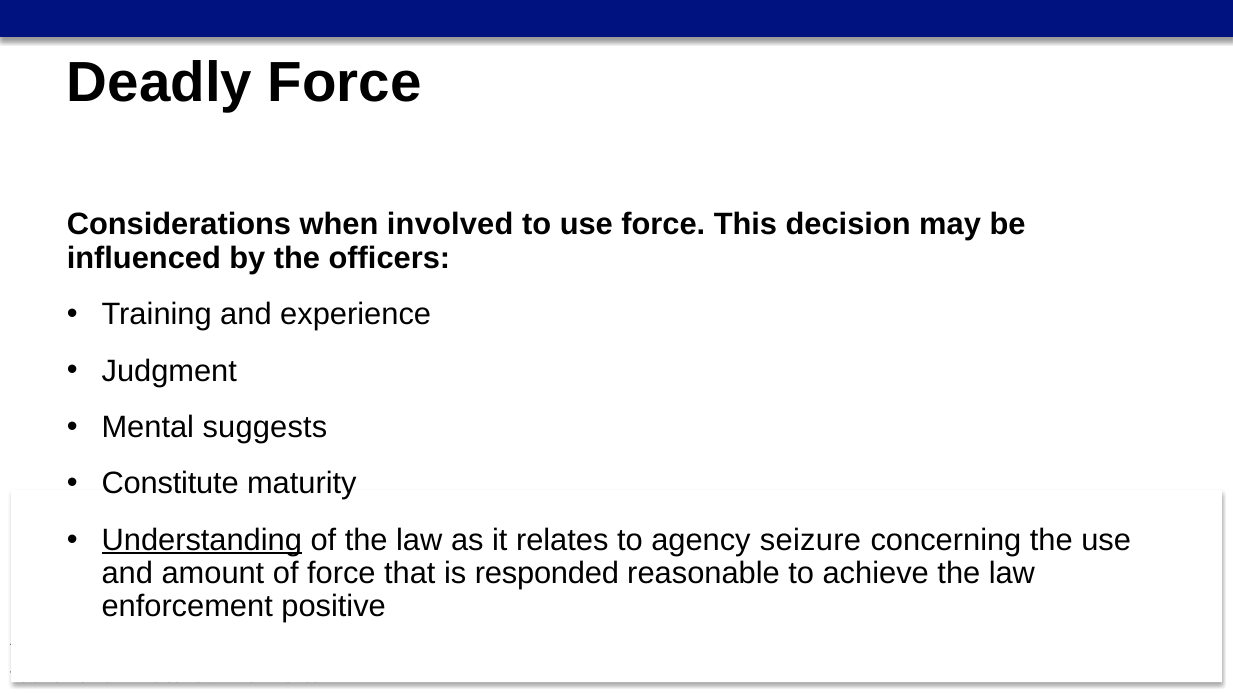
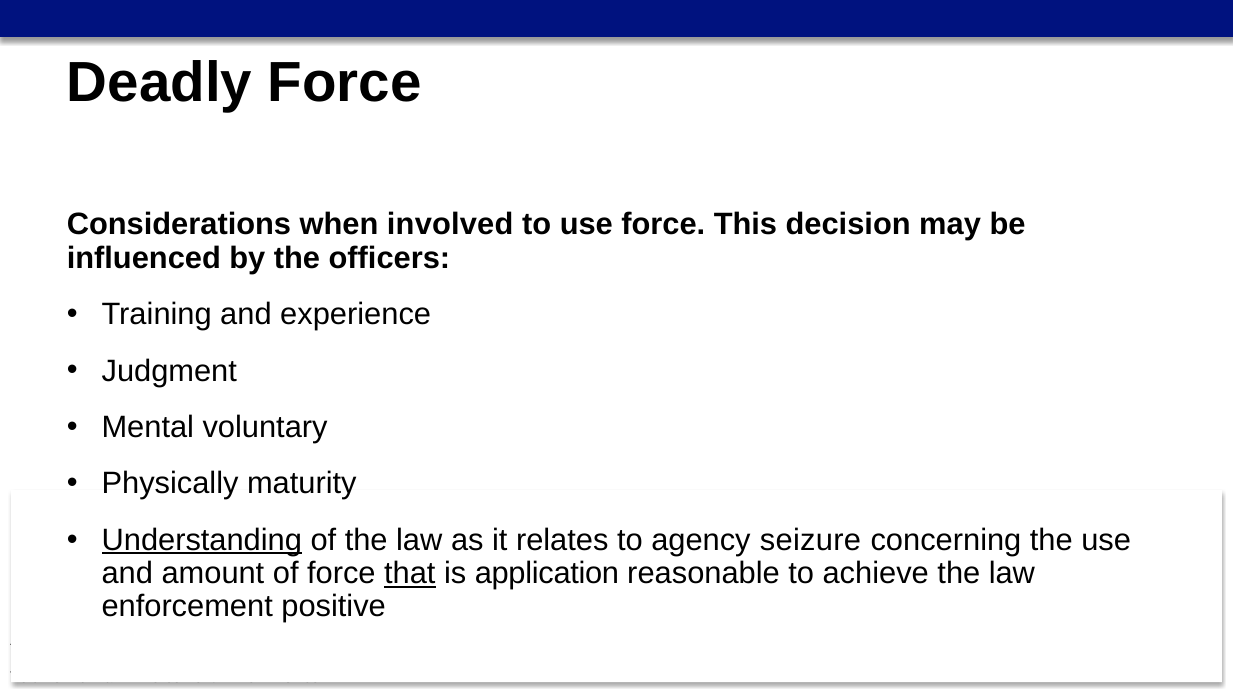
suggests: suggests -> voluntary (265, 427)
Constitute: Constitute -> Physically (170, 483)
that underline: none -> present (410, 573)
responded: responded -> application (547, 573)
